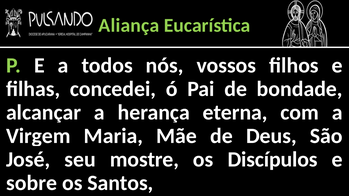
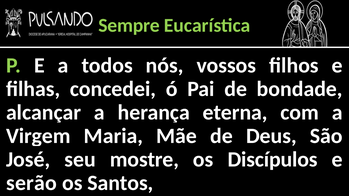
Aliança: Aliança -> Sempre (129, 26)
sobre: sobre -> serão (31, 183)
